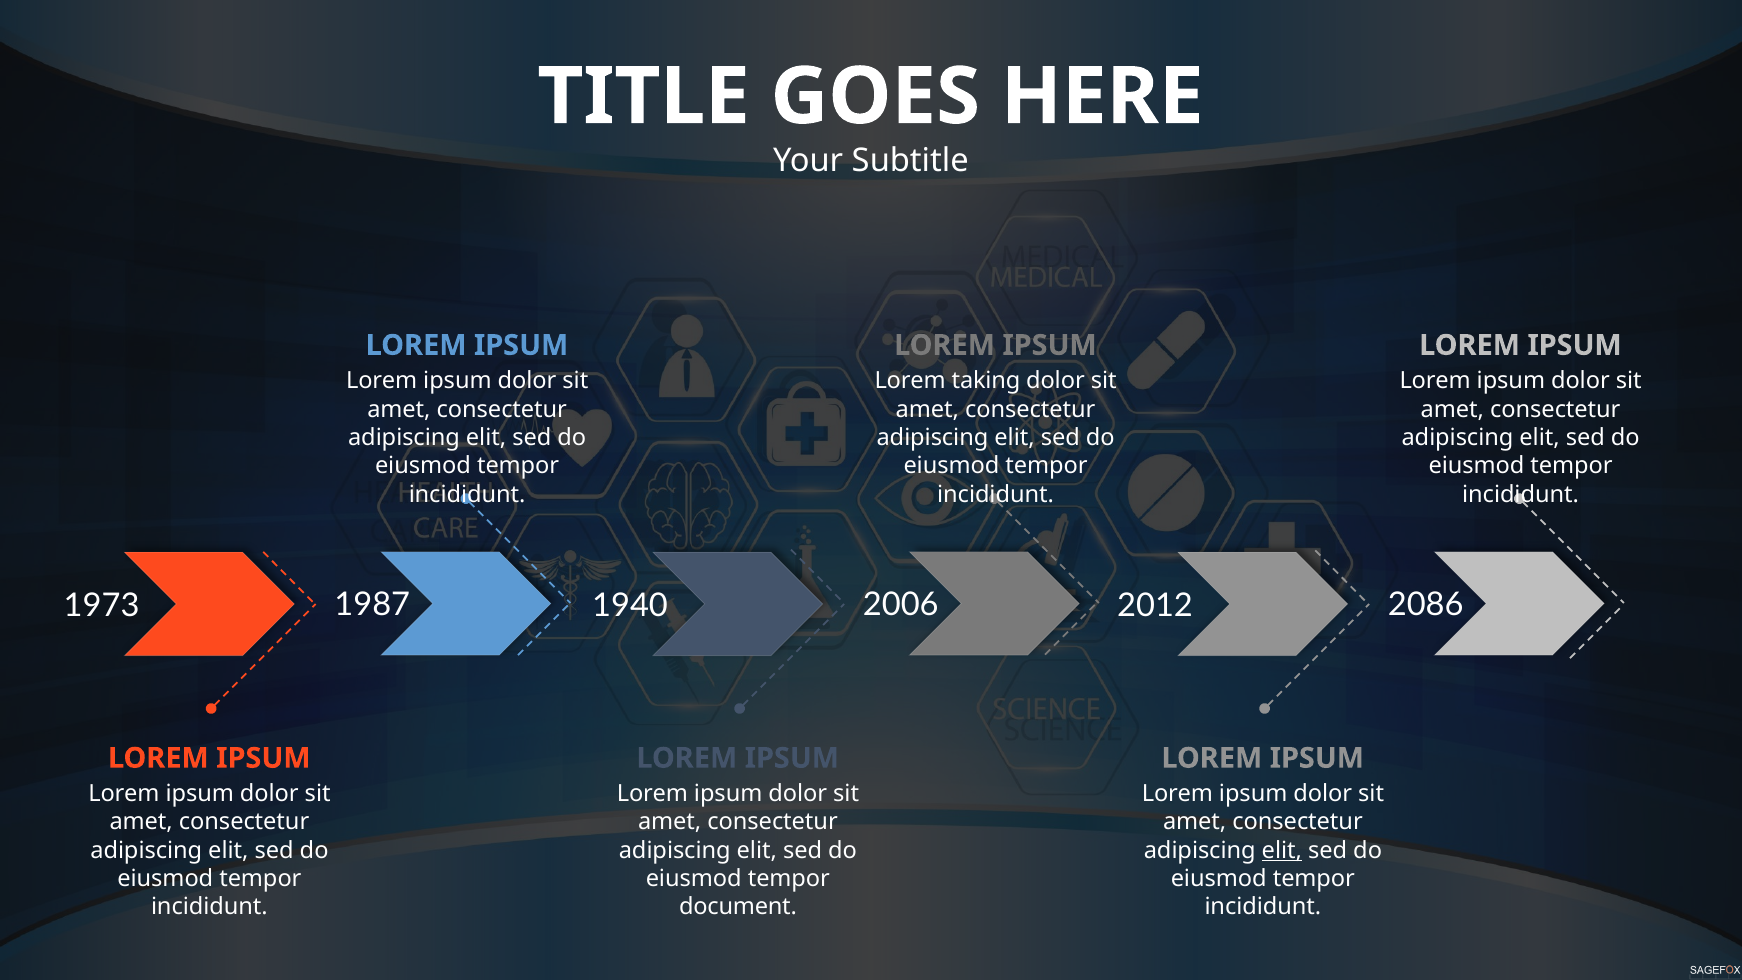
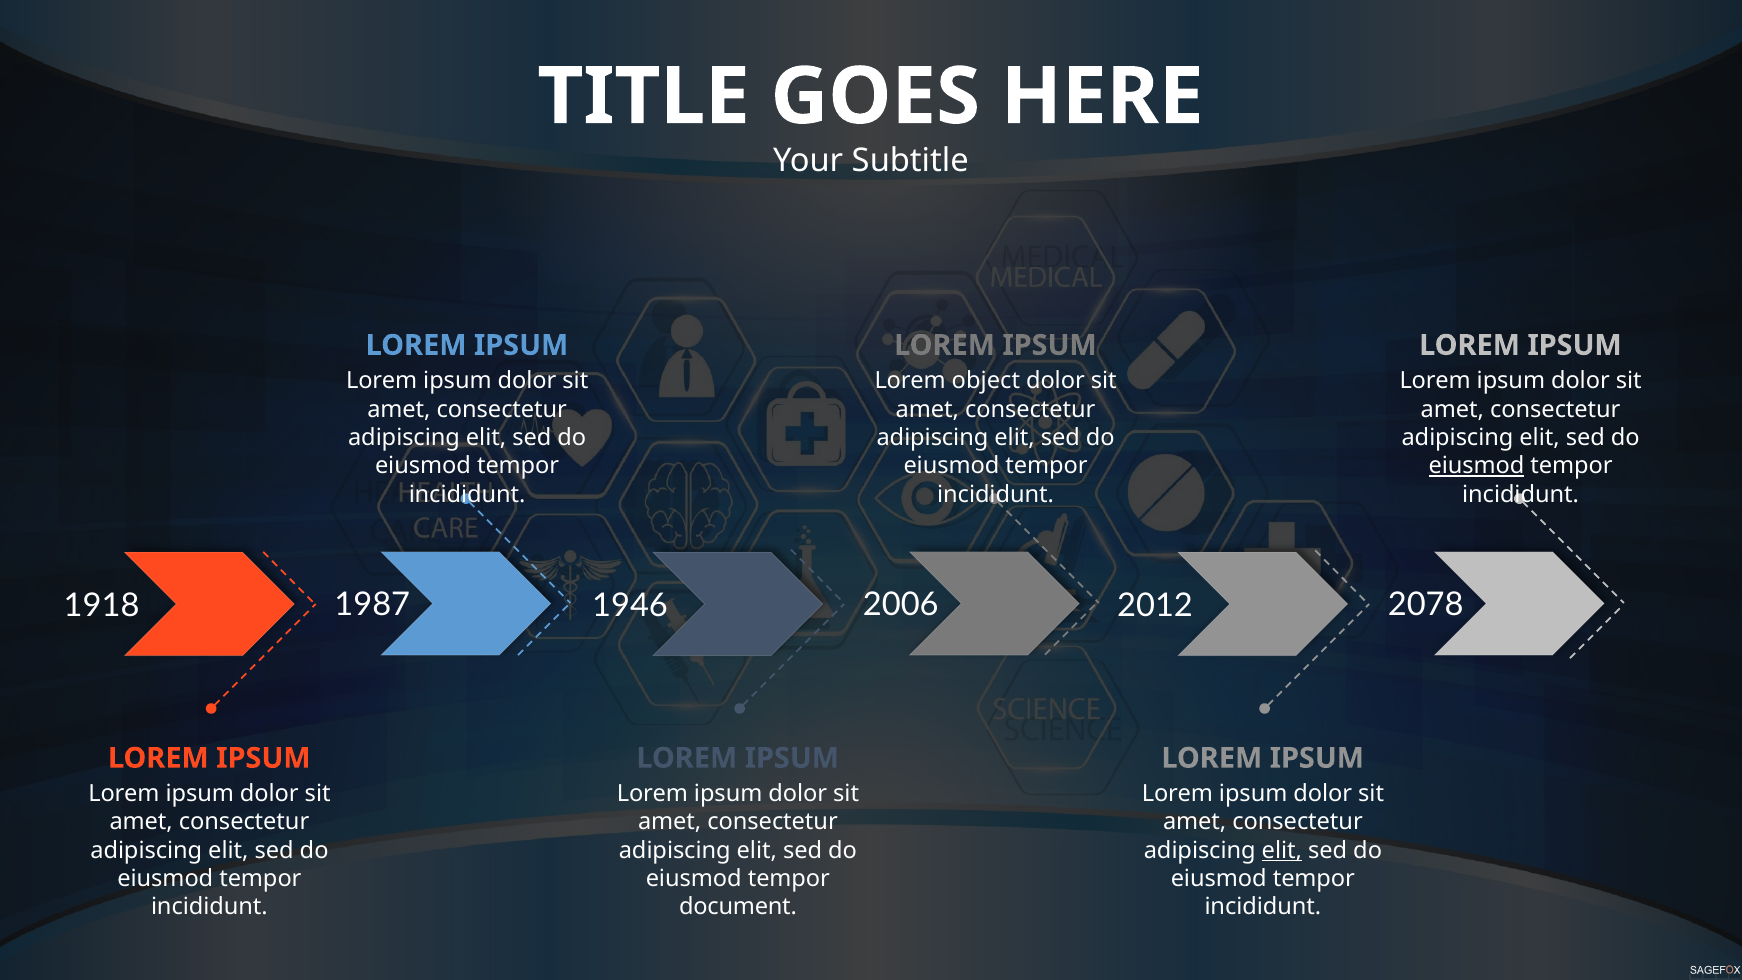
taking: taking -> object (986, 381)
eiusmod underline: none -> present (1477, 466)
1973: 1973 -> 1918 (102, 606)
1940: 1940 -> 1946 (630, 606)
2086: 2086 -> 2078 (1426, 605)
